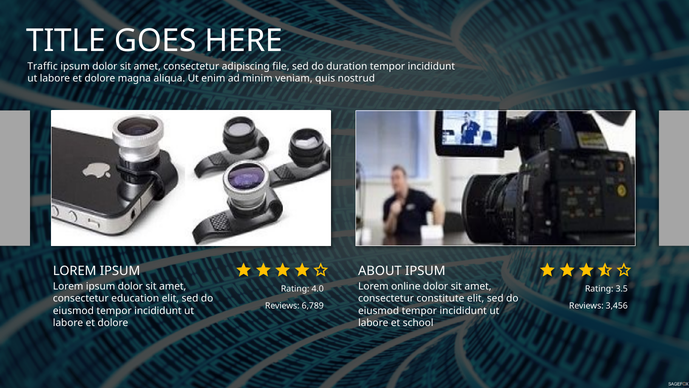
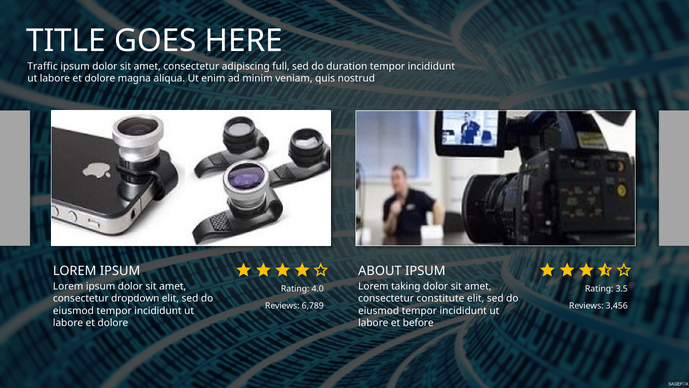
file: file -> full (281, 66)
online: online -> taking (406, 286)
education: education -> dropdown (135, 298)
school: school -> before (418, 322)
